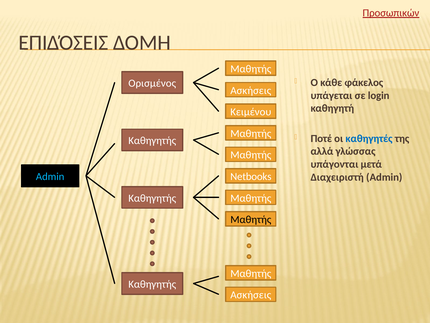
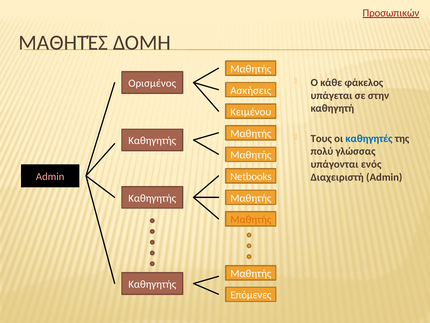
ΕΠΙΔΌΣΕΙΣ: ΕΠΙΔΌΣΕΙΣ -> ΜΑΘΗΤΈΣ (63, 43)
login: login -> στην (379, 95)
Ποτέ: Ποτέ -> Τους (321, 138)
αλλά: αλλά -> πολύ (322, 151)
μετά: μετά -> ενός (371, 164)
Admin colour: light blue -> pink (50, 176)
Μαθητής colour: black -> orange (251, 219)
Ασκήσεις: Ασκήσεις -> Επόμενες (251, 295)
